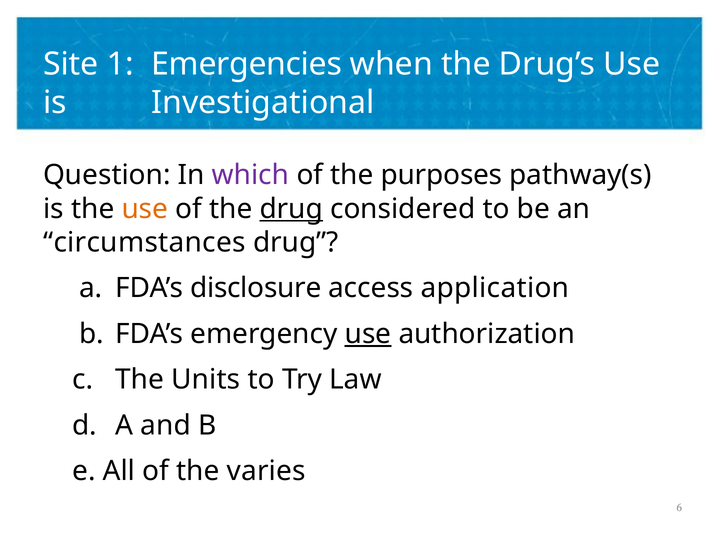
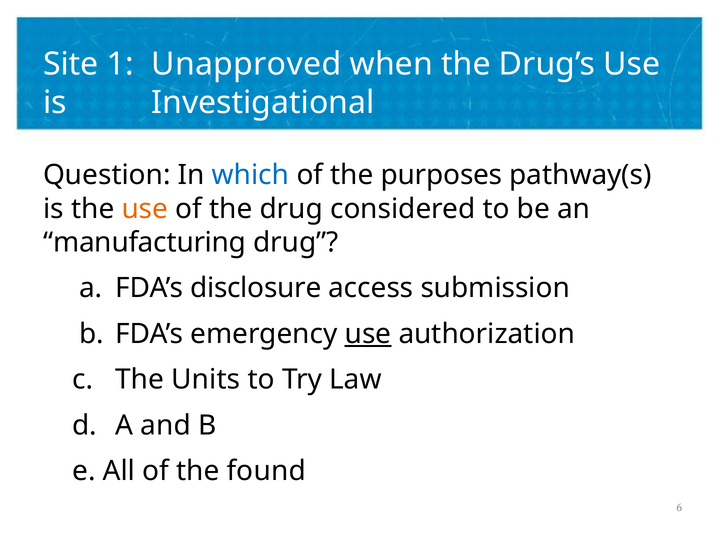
Emergencies: Emergencies -> Unapproved (246, 64)
which colour: purple -> blue (251, 175)
drug underline: present -> none (291, 209)
circumstances: circumstances -> manufacturing (145, 242)
application: application -> submission (495, 288)
varies: varies -> found (266, 471)
